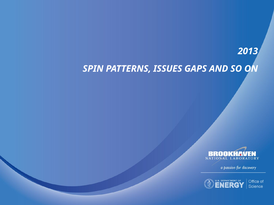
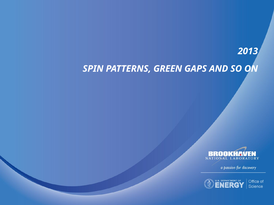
ISSUES: ISSUES -> GREEN (168, 69)
